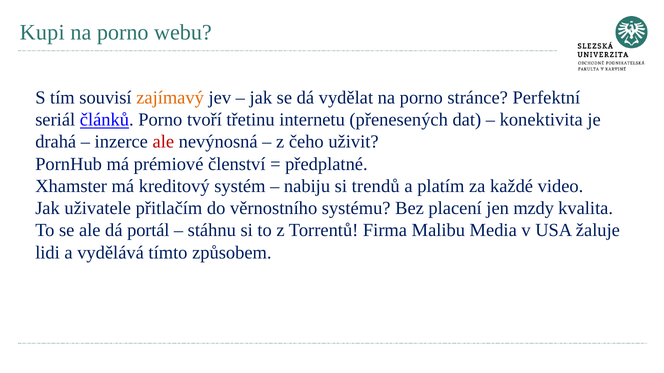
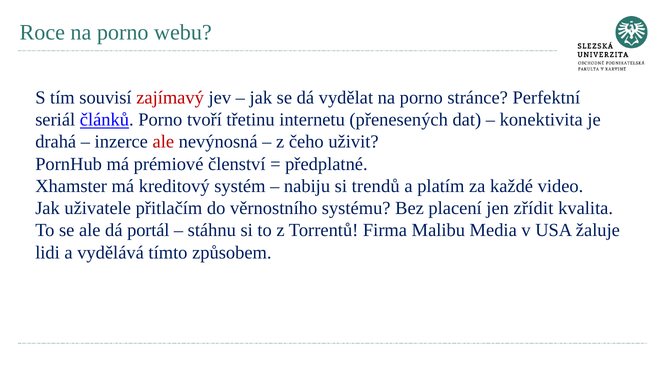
Kupi: Kupi -> Roce (42, 32)
zajímavý colour: orange -> red (170, 98)
mzdy: mzdy -> zřídit (533, 209)
